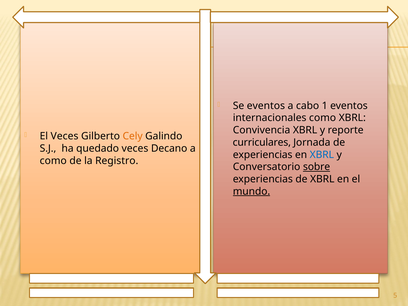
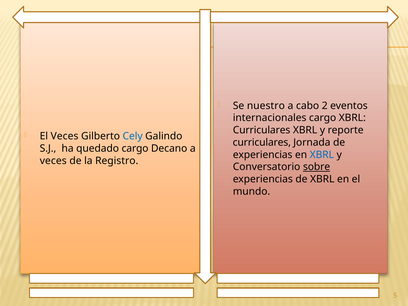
Se eventos: eventos -> nuestro (266, 106)
1: 1 -> 2 (325, 106)
internacionales como: como -> cargo (323, 118)
Convivencia: Convivencia -> Curriculares (262, 130)
Cely colour: orange -> blue (133, 136)
quedado veces: veces -> cargo (135, 149)
como: como -> veces (53, 161)
mundo underline: present -> none (252, 191)
